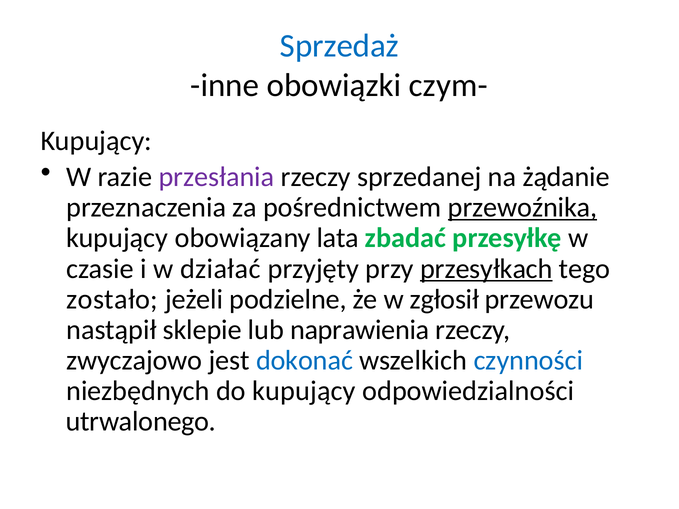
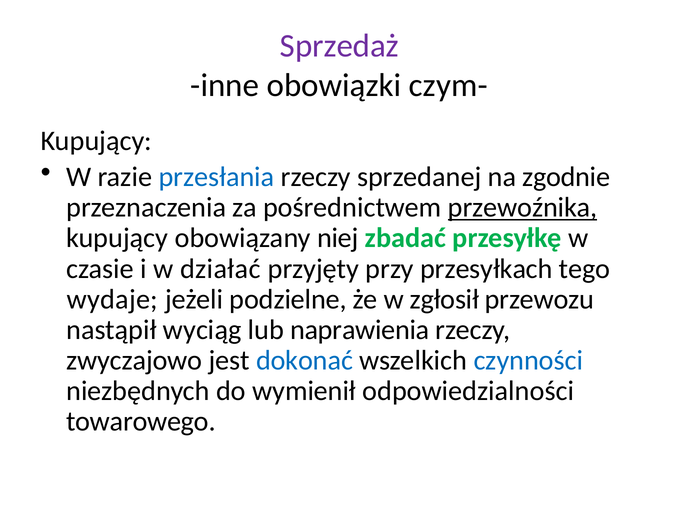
Sprzedaż colour: blue -> purple (339, 46)
przesłania colour: purple -> blue (216, 177)
żądanie: żądanie -> zgodnie (566, 177)
lata: lata -> niej (338, 238)
przesyłkach underline: present -> none (486, 269)
zostało: zostało -> wydaje (112, 299)
sklepie: sklepie -> wyciąg (202, 330)
do kupujący: kupujący -> wymienił (304, 391)
utrwalonego: utrwalonego -> towarowego (141, 422)
